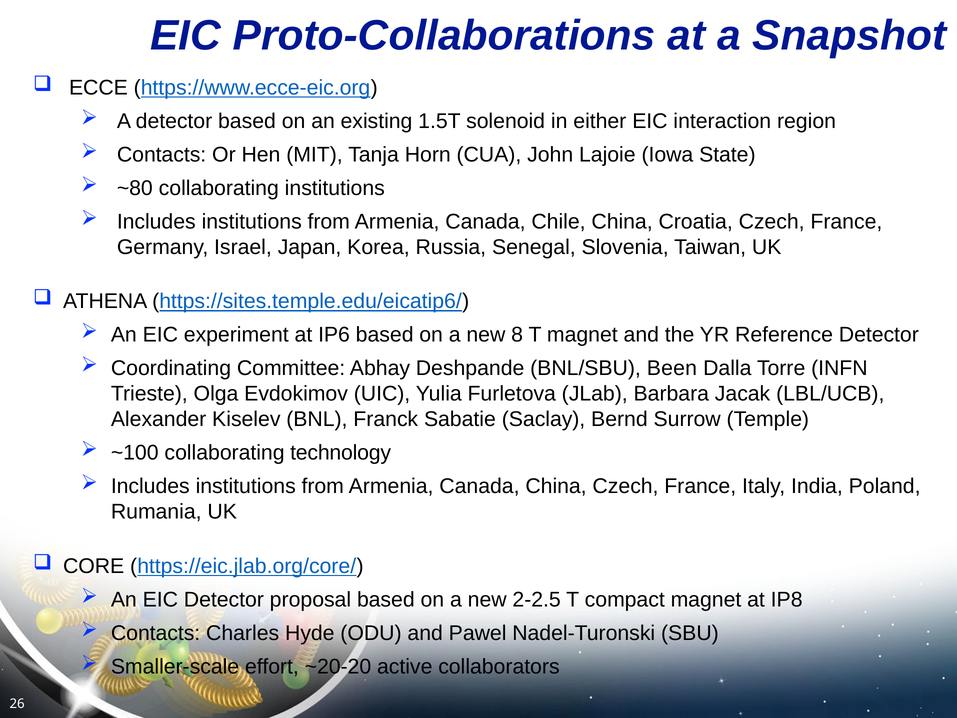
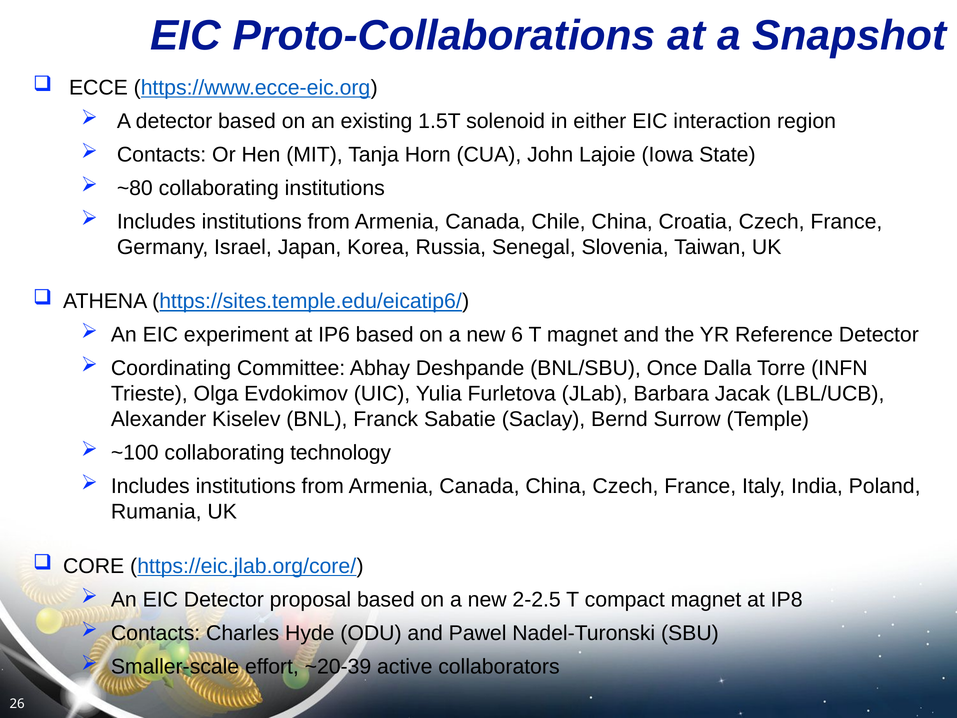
8: 8 -> 6 (517, 335)
Been: Been -> Once (672, 368)
~20-20: ~20-20 -> ~20-39 (338, 666)
